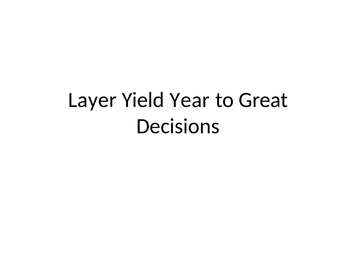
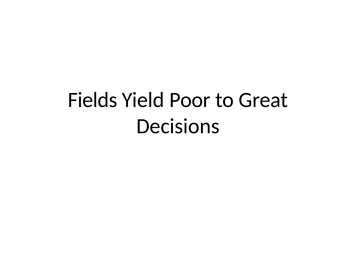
Layer: Layer -> Fields (93, 100)
Year: Year -> Poor (190, 100)
